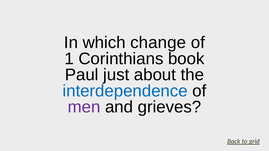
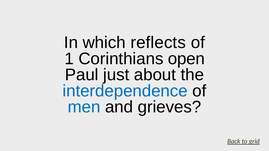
change: change -> reflects (158, 43)
book: book -> open (186, 59)
men colour: purple -> blue (84, 107)
